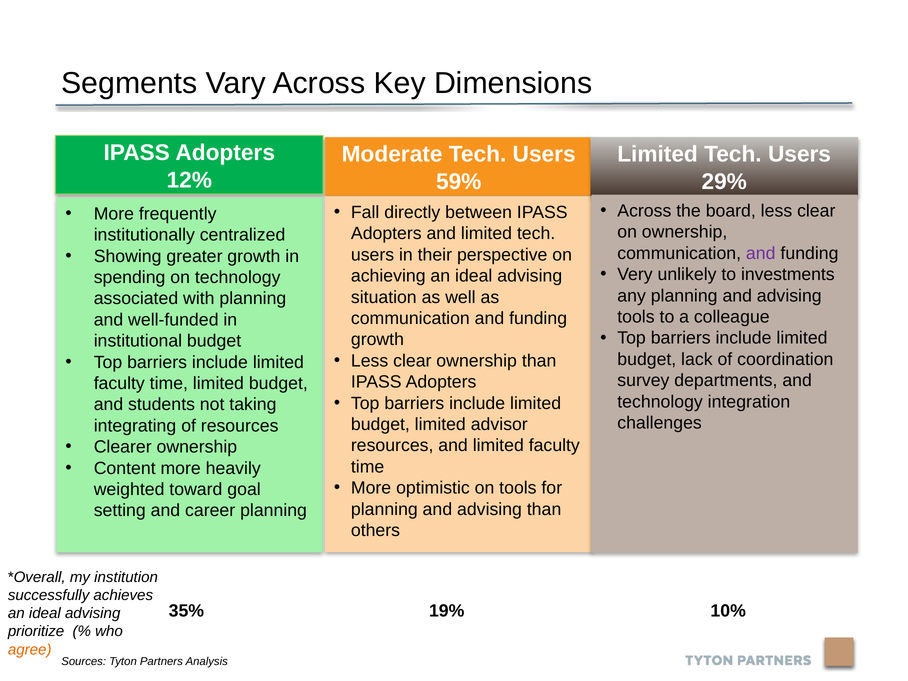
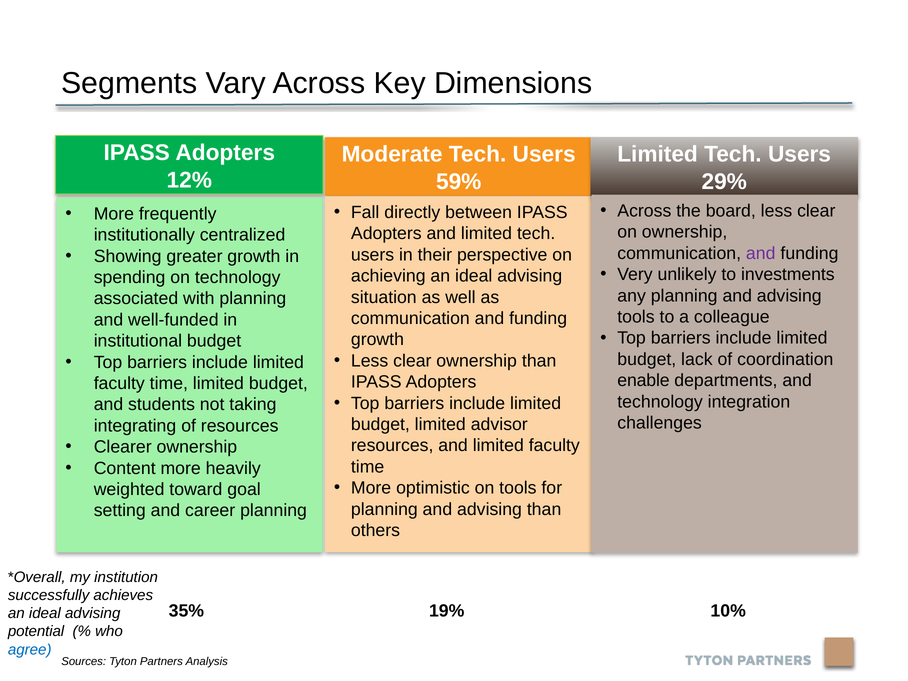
survey: survey -> enable (643, 381)
prioritize: prioritize -> potential (36, 632)
agree colour: orange -> blue (30, 650)
